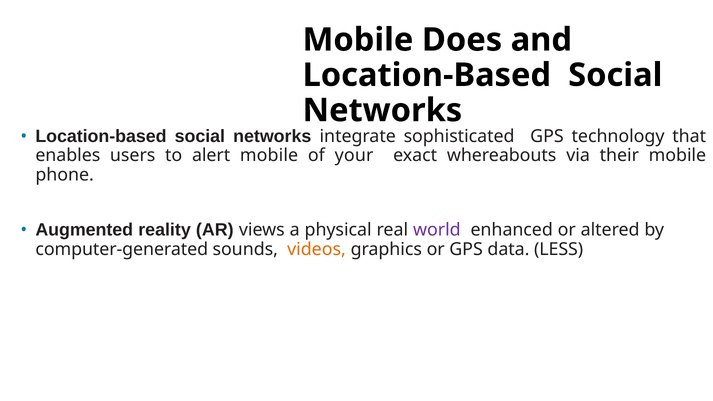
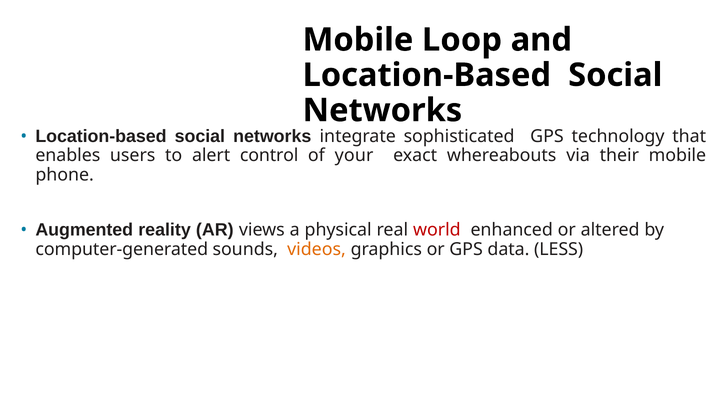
Does: Does -> Loop (462, 40)
alert mobile: mobile -> control (269, 155)
world colour: purple -> red (437, 230)
